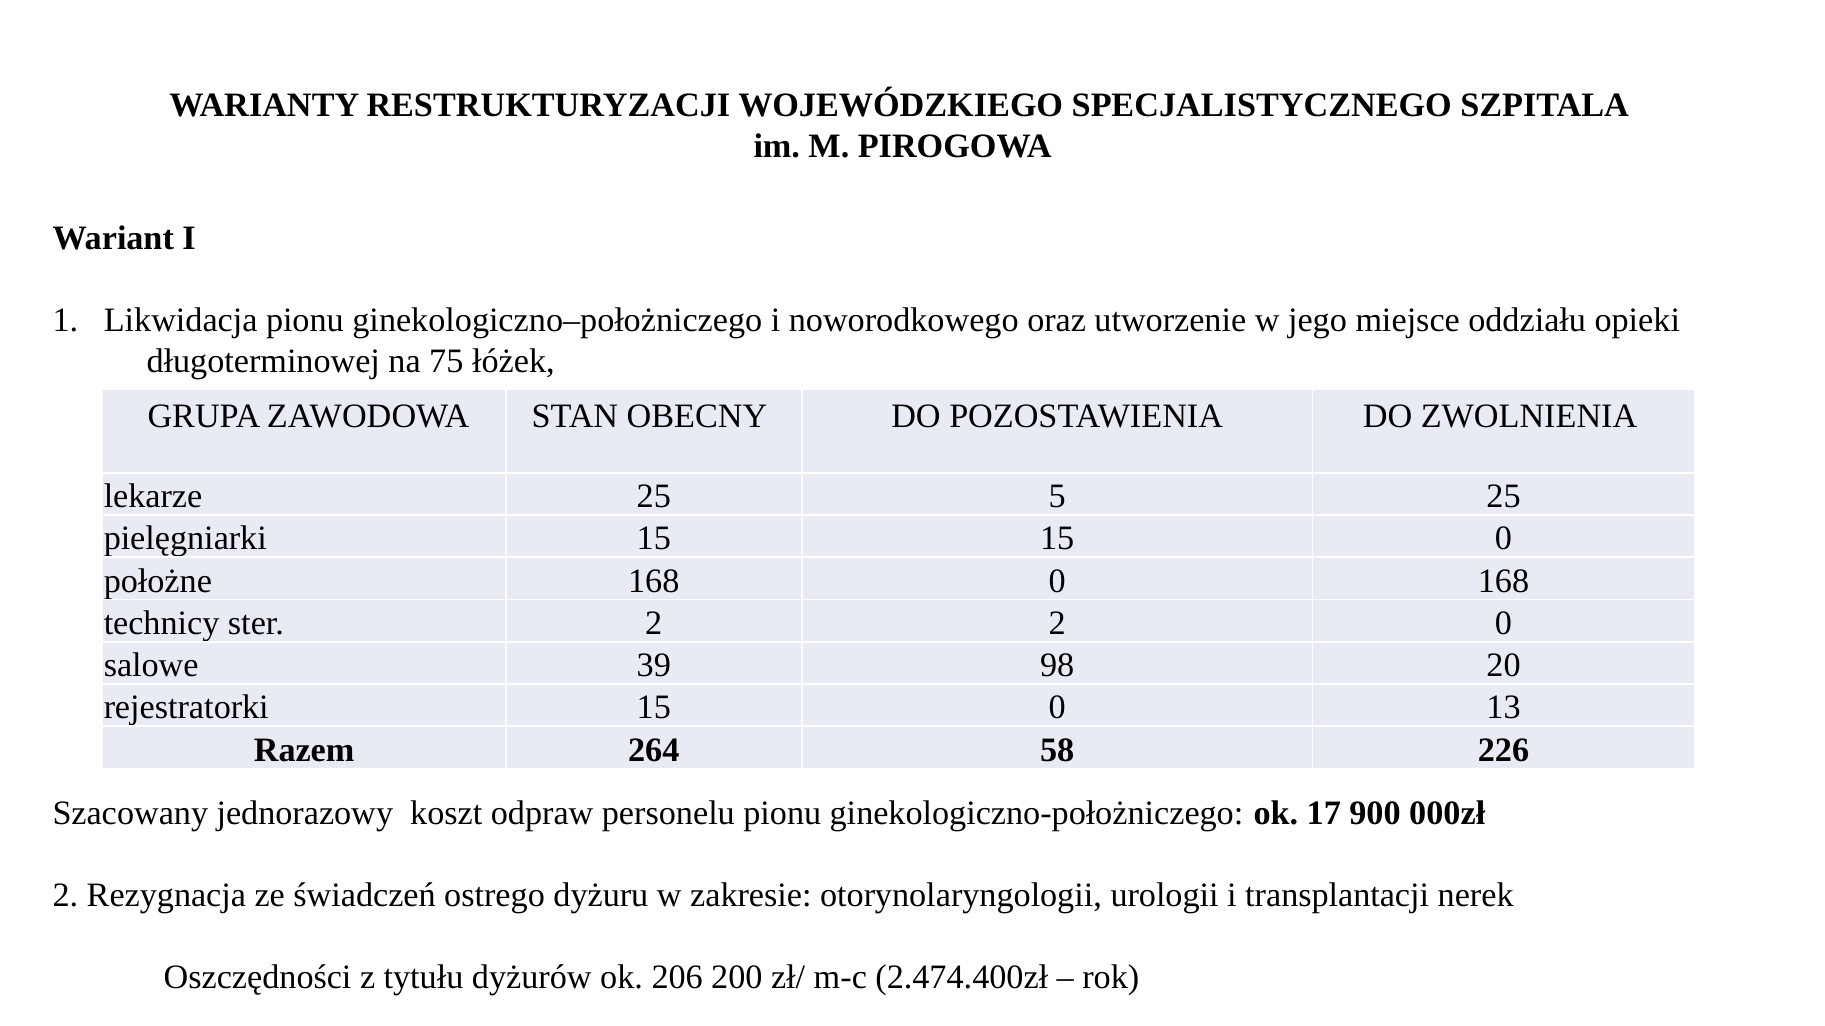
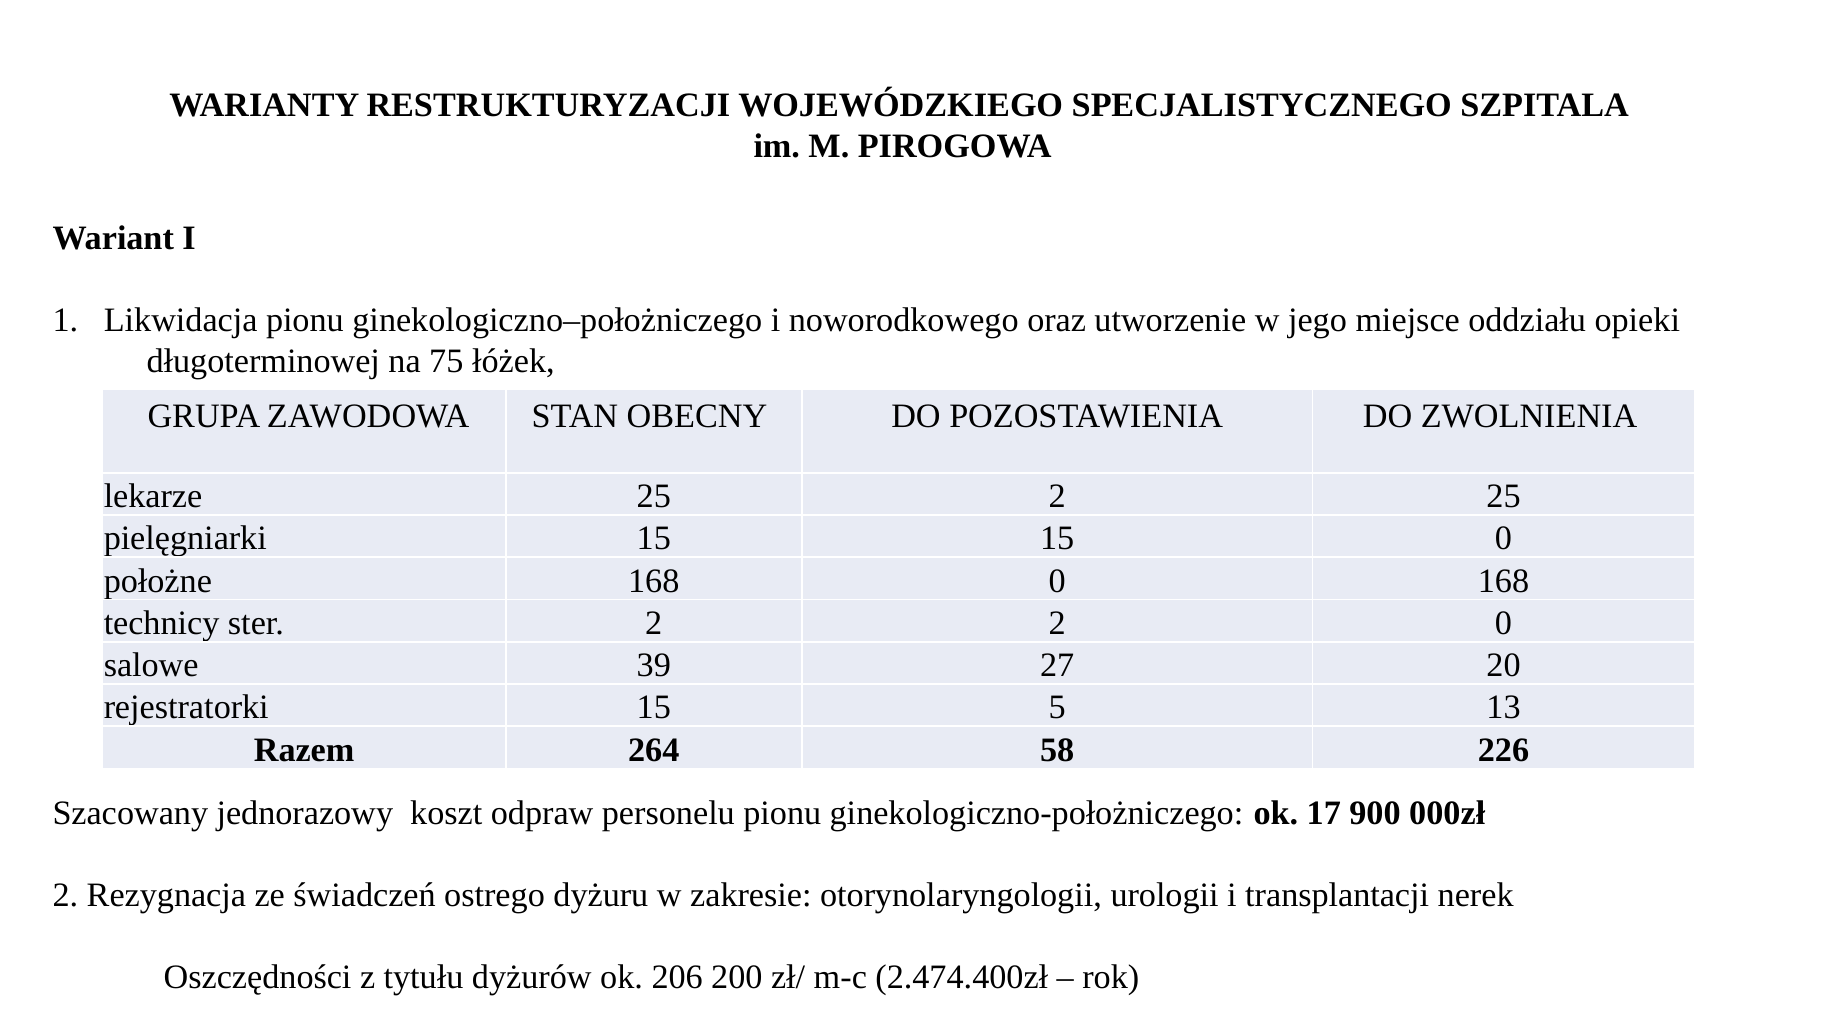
25 5: 5 -> 2 (1057, 497)
98: 98 -> 27 (1057, 666)
rejestratorki 15 0: 0 -> 5 (1057, 708)
